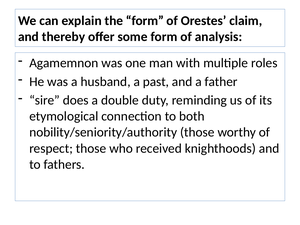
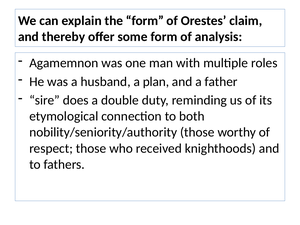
past: past -> plan (156, 82)
